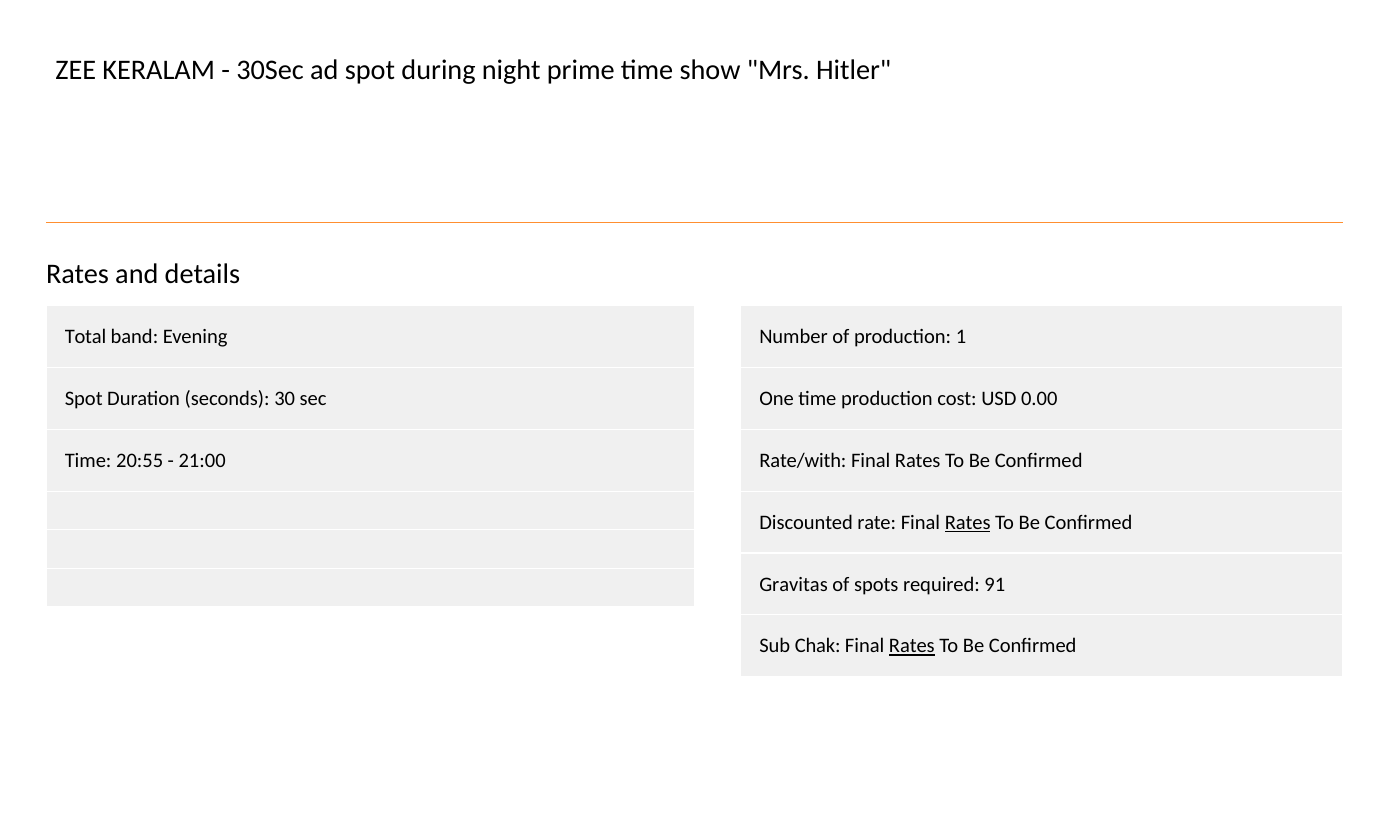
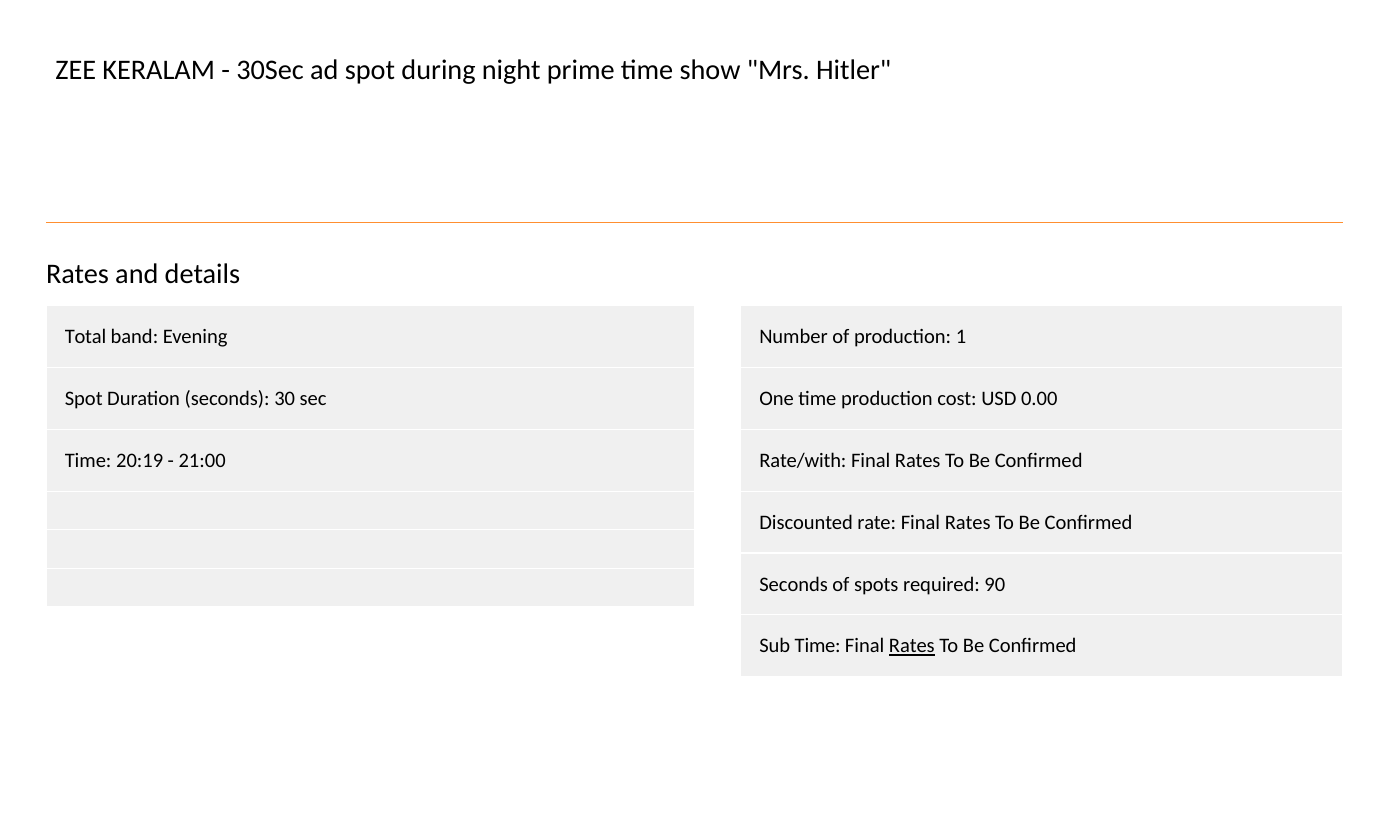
20:55: 20:55 -> 20:19 (140, 460)
Rates underline: present -> none (968, 522)
Gravitas: Gravitas -> Seconds (794, 584)
91: 91 -> 90 (995, 584)
Sub Chak: Chak -> Time (818, 646)
